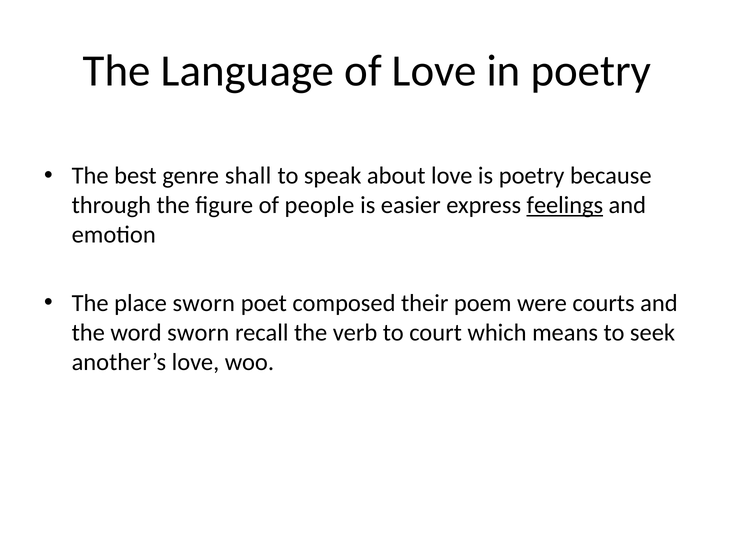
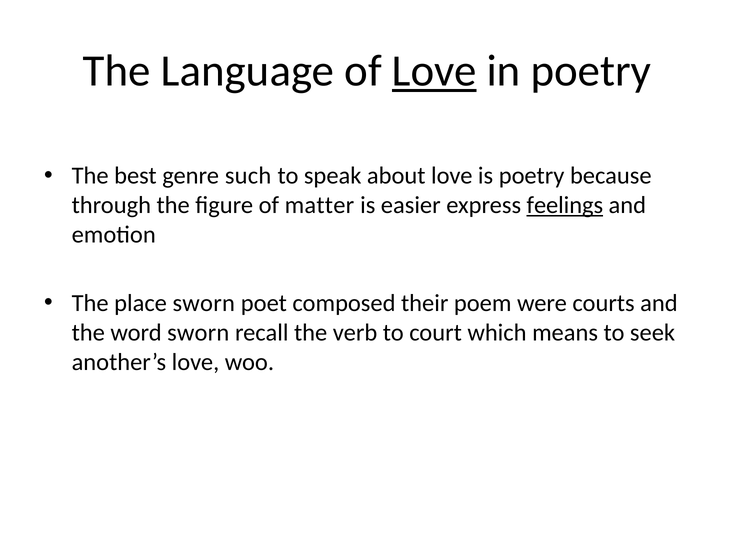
Love underline: none -> present (434, 71)
shall: shall -> such (248, 176)
people: people -> matter (319, 205)
